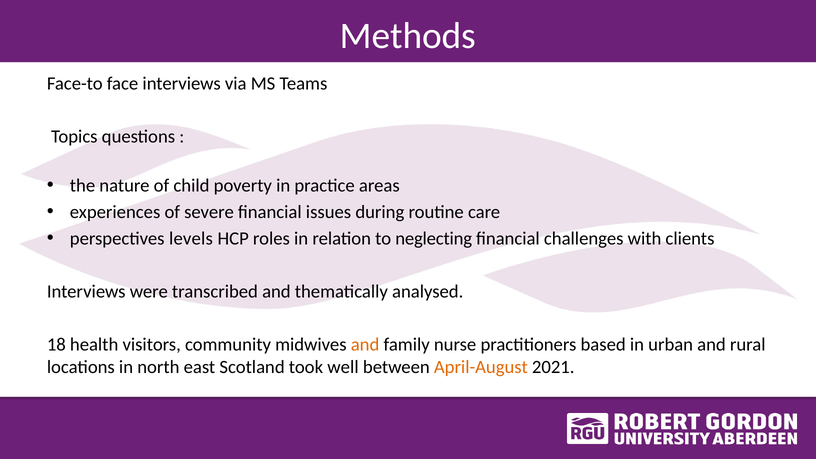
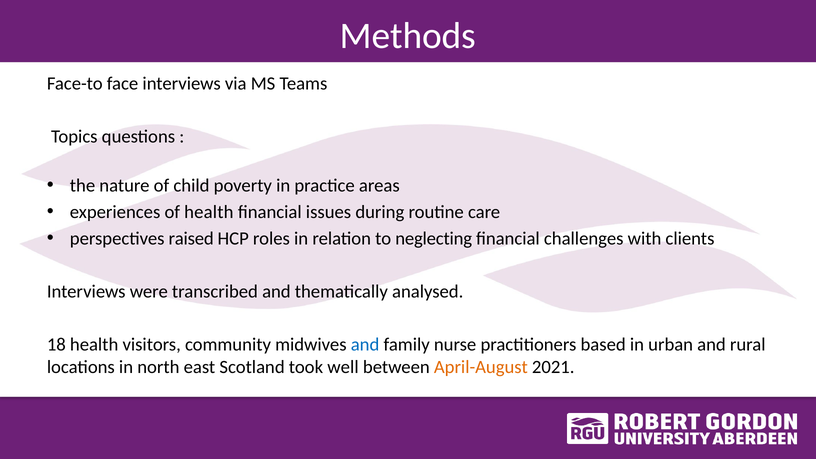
of severe: severe -> health (209, 212)
levels: levels -> raised (191, 238)
and colour: orange -> blue (365, 344)
